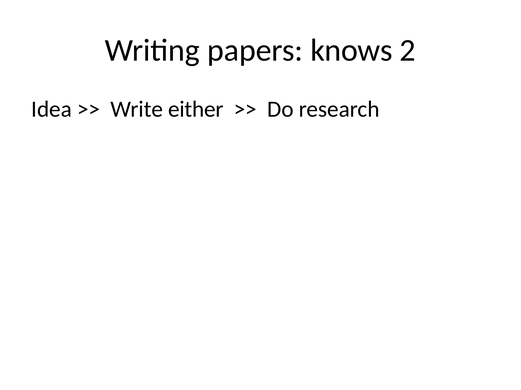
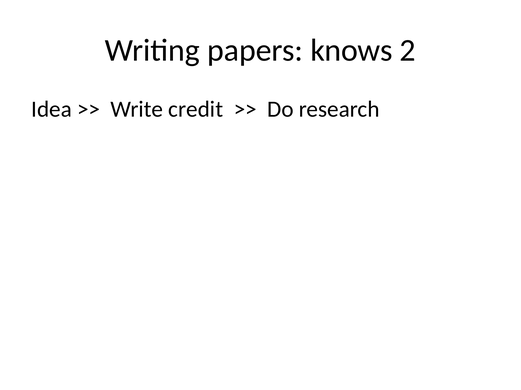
either: either -> credit (196, 109)
